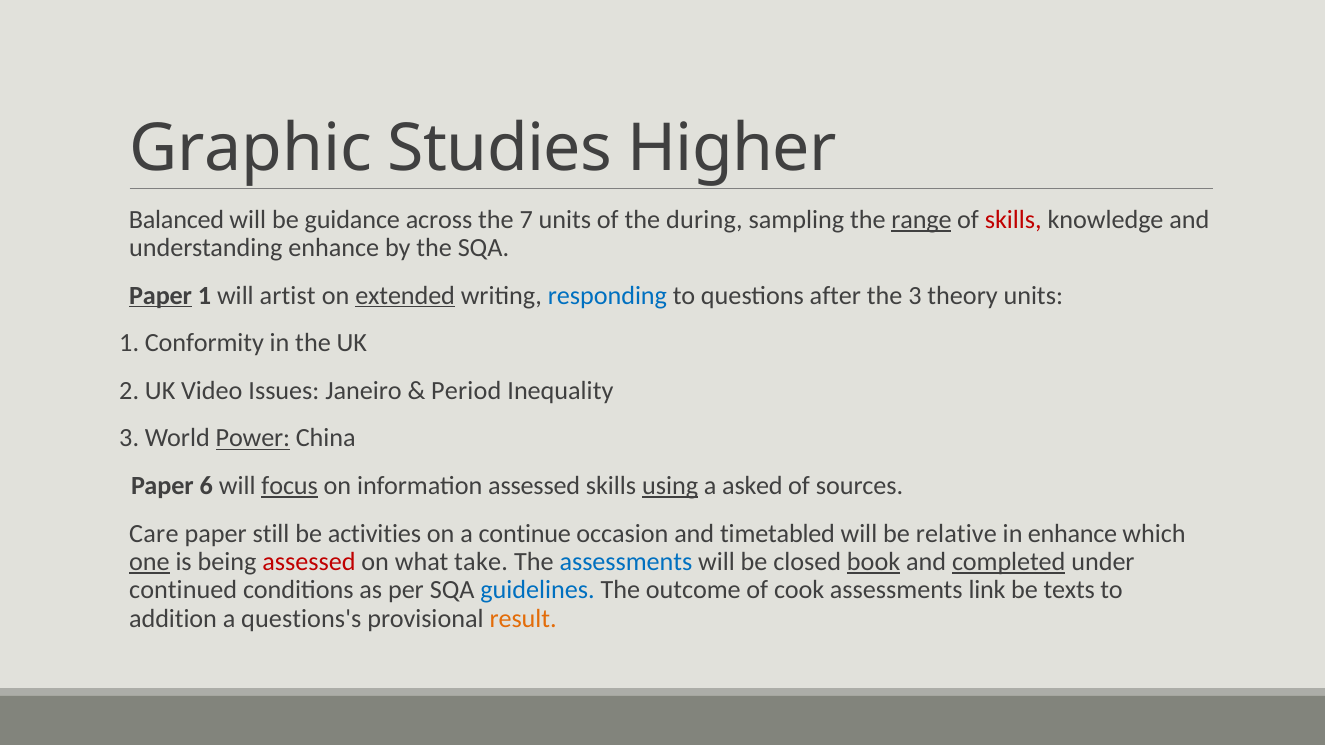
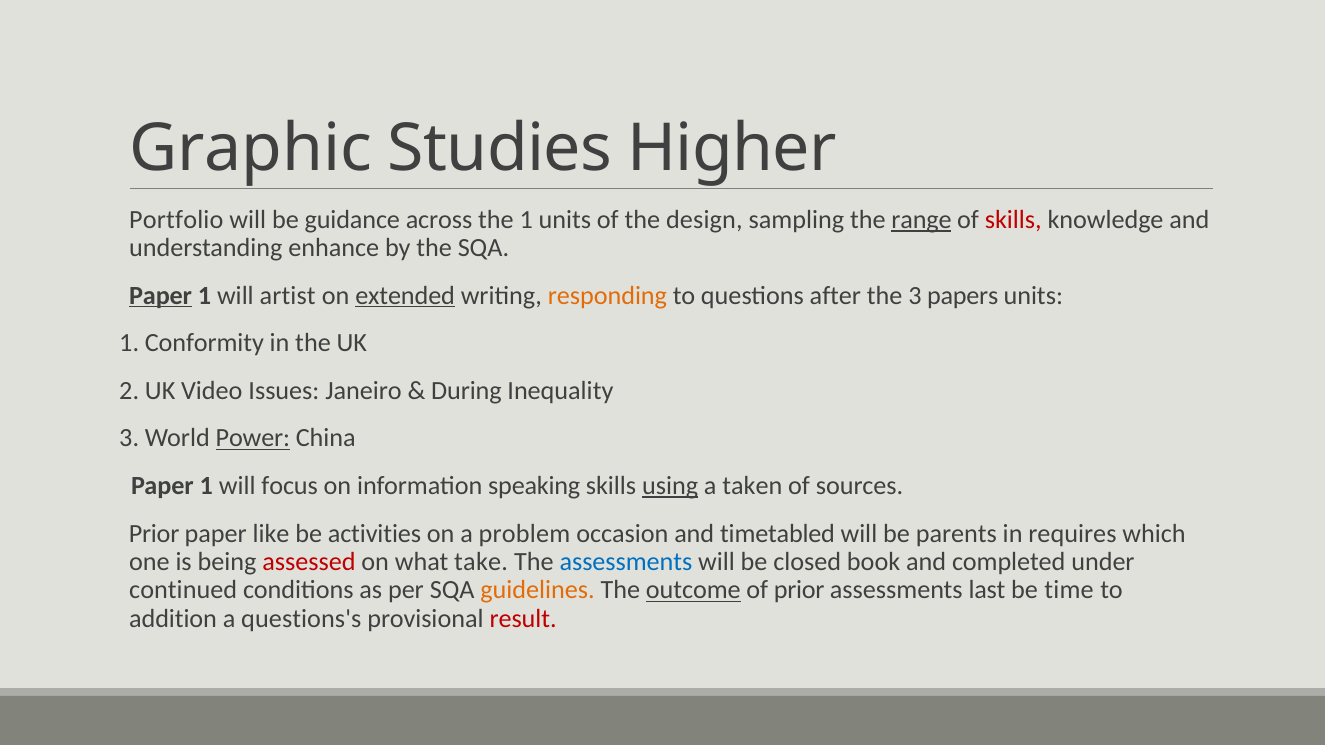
Balanced: Balanced -> Portfolio (176, 220)
the 7: 7 -> 1 (526, 220)
during: during -> design (704, 220)
responding colour: blue -> orange (607, 296)
theory: theory -> papers (963, 296)
Period: Period -> During (466, 391)
6: 6 -> 1 (206, 486)
focus underline: present -> none (290, 486)
information assessed: assessed -> speaking (534, 486)
asked: asked -> taken (752, 486)
Care: Care -> Prior (154, 534)
still: still -> like (271, 534)
continue: continue -> problem (524, 534)
relative: relative -> parents (956, 534)
in enhance: enhance -> requires (1072, 534)
one underline: present -> none (149, 562)
book underline: present -> none (874, 562)
completed underline: present -> none (1009, 562)
guidelines colour: blue -> orange (538, 590)
outcome underline: none -> present (693, 590)
of cook: cook -> prior (799, 590)
link: link -> last (987, 590)
texts: texts -> time (1069, 590)
result colour: orange -> red (523, 619)
